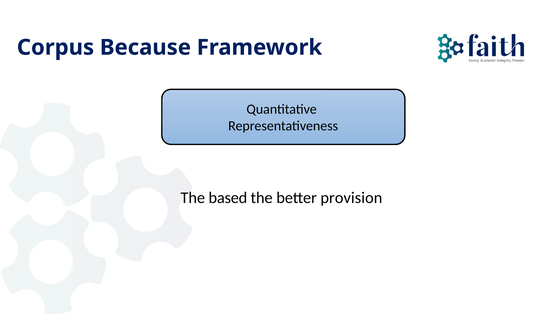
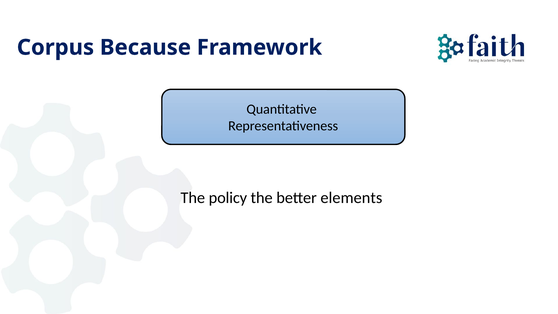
based: based -> policy (228, 198)
provision: provision -> elements (351, 198)
